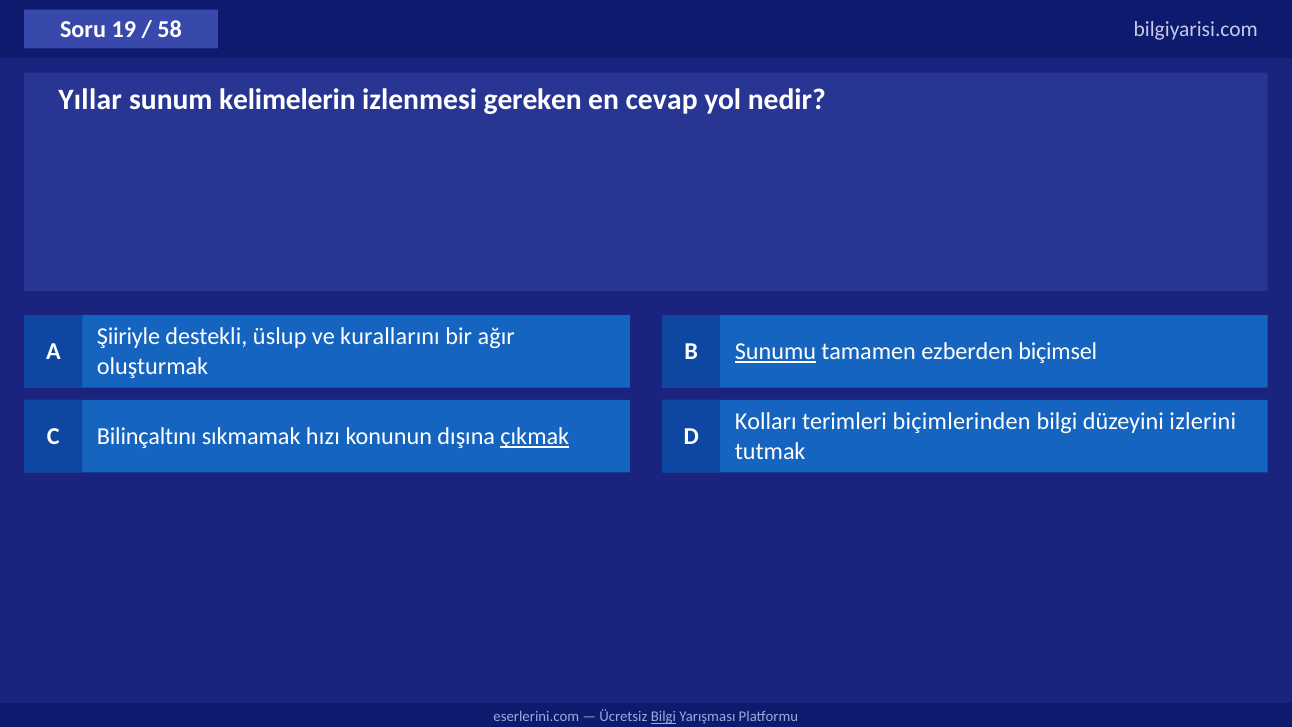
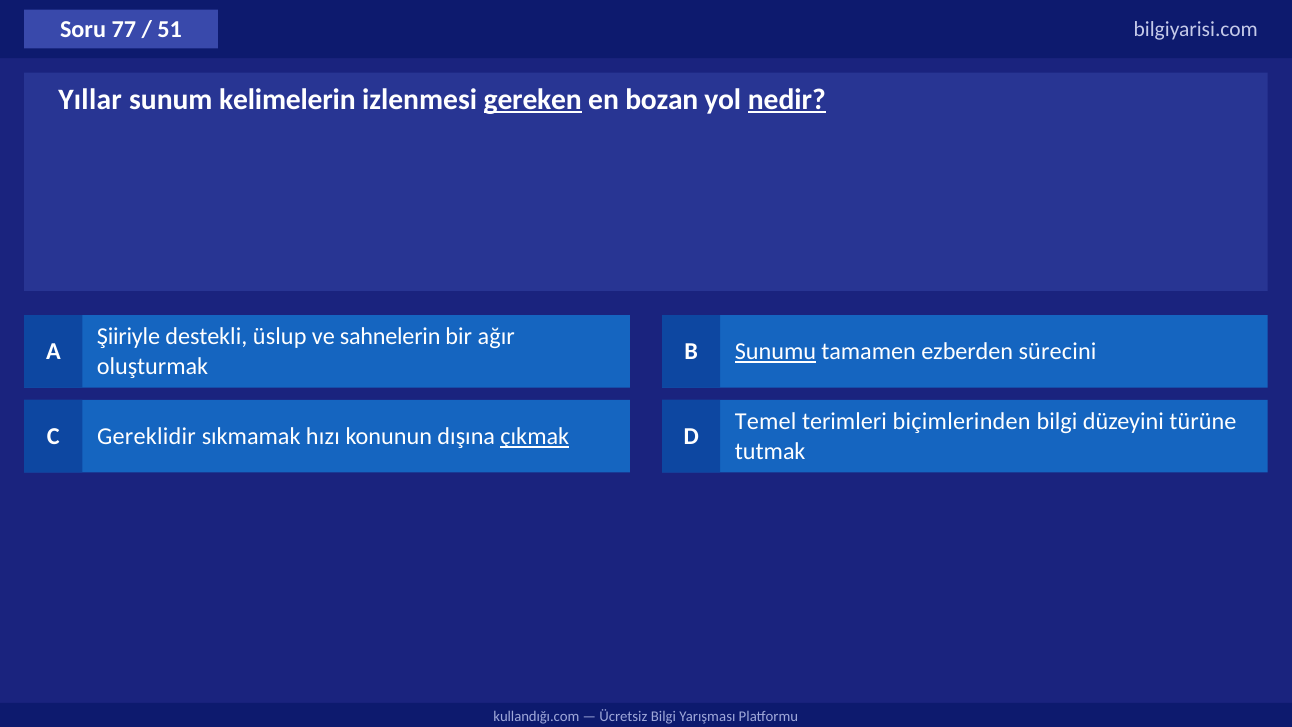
19: 19 -> 77 (124, 30)
58: 58 -> 51 (170, 30)
gereken underline: none -> present (533, 99)
cevap: cevap -> bozan (662, 99)
nedir underline: none -> present (787, 99)
kurallarını: kurallarını -> sahnelerin (390, 337)
biçimsel: biçimsel -> sürecini (1058, 352)
Kolları: Kolları -> Temel (766, 422)
izlerini: izlerini -> türüne (1203, 422)
Bilinçaltını: Bilinçaltını -> Gereklidir (146, 436)
eserlerini.com: eserlerini.com -> kullandığı.com (536, 717)
Bilgi underline: present -> none (663, 717)
